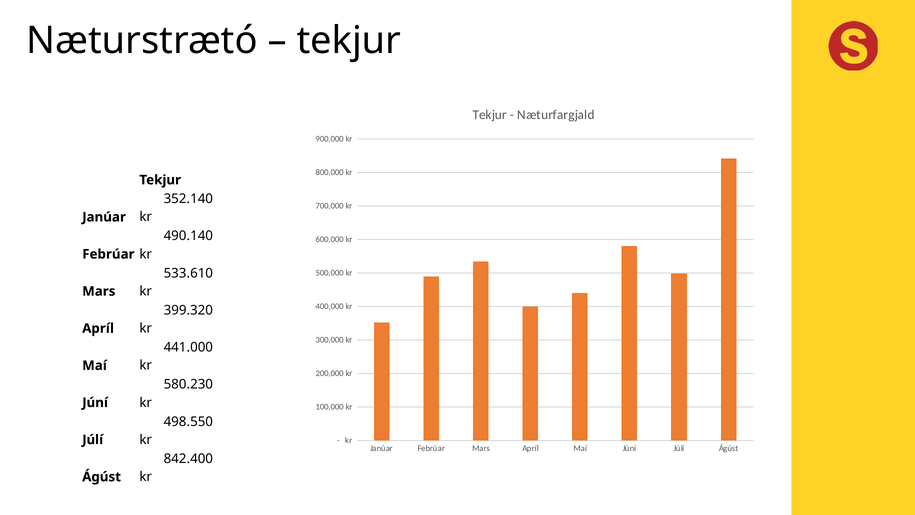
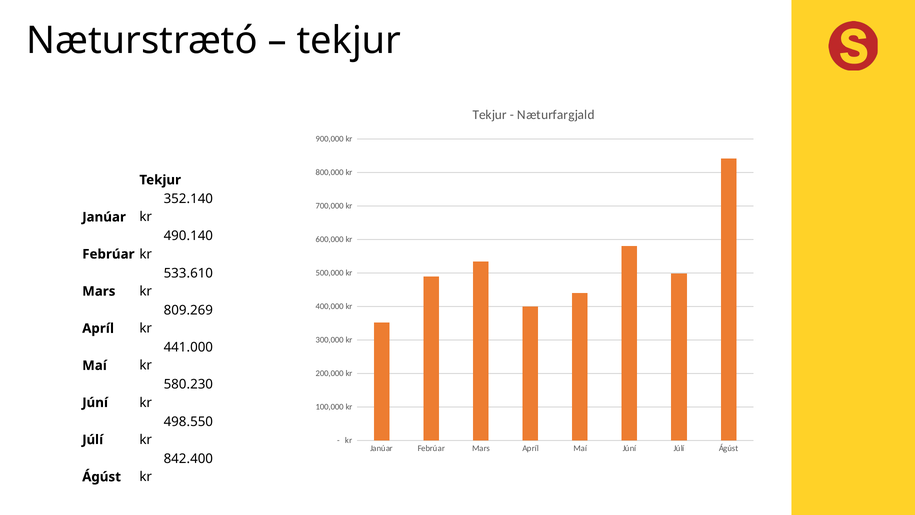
399.320: 399.320 -> 809.269 (188, 310)
